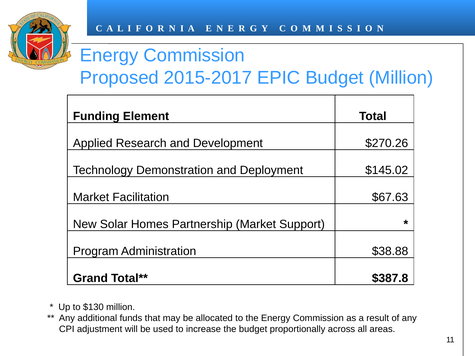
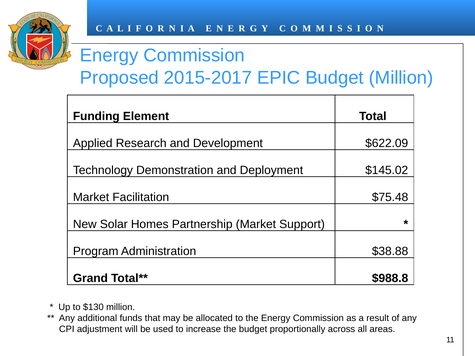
$270.26: $270.26 -> $622.09 (387, 143)
$67.63: $67.63 -> $75.48 (390, 197)
$387.8: $387.8 -> $988.8 (390, 278)
